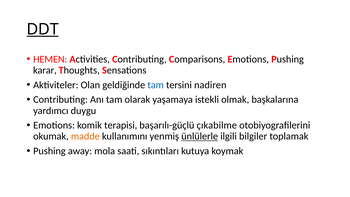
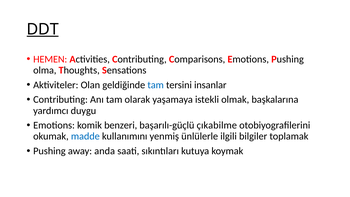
karar: karar -> olma (45, 70)
nadiren: nadiren -> insanlar (210, 85)
terapisi: terapisi -> benzeri (121, 125)
madde colour: orange -> blue (85, 136)
ünlülerle underline: present -> none (200, 136)
mola: mola -> anda (105, 151)
